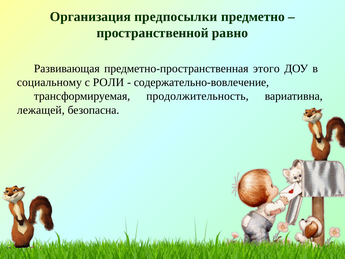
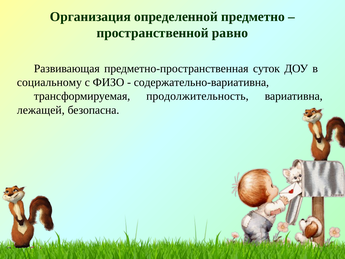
предпосылки: предпосылки -> определенной (176, 17)
этого: этого -> суток (266, 68)
РОЛИ: РОЛИ -> ФИЗО (108, 82)
содержательно-вовлечение: содержательно-вовлечение -> содержательно-вариативна (201, 82)
